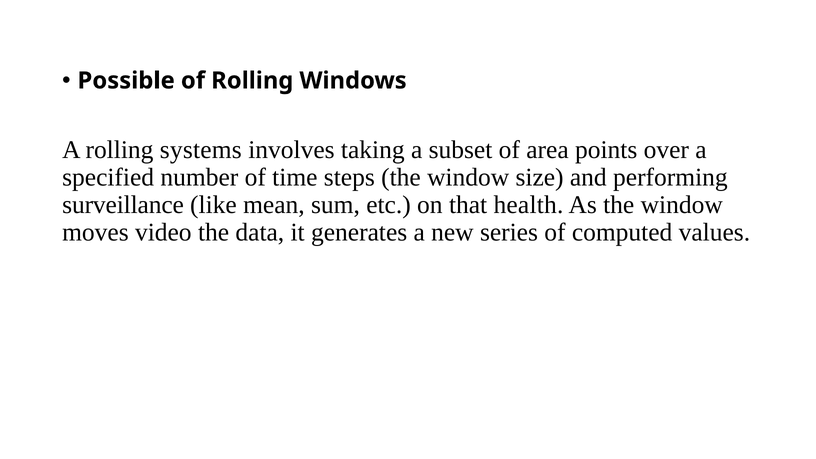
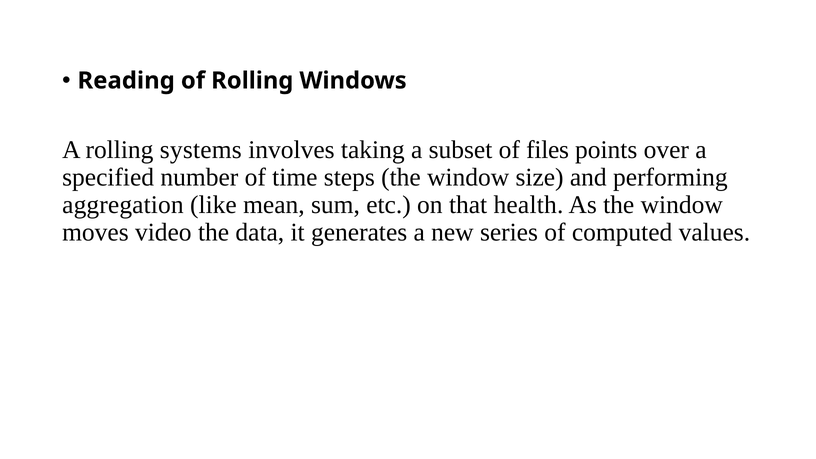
Possible: Possible -> Reading (126, 81)
area: area -> files (548, 150)
surveillance: surveillance -> aggregation (123, 205)
